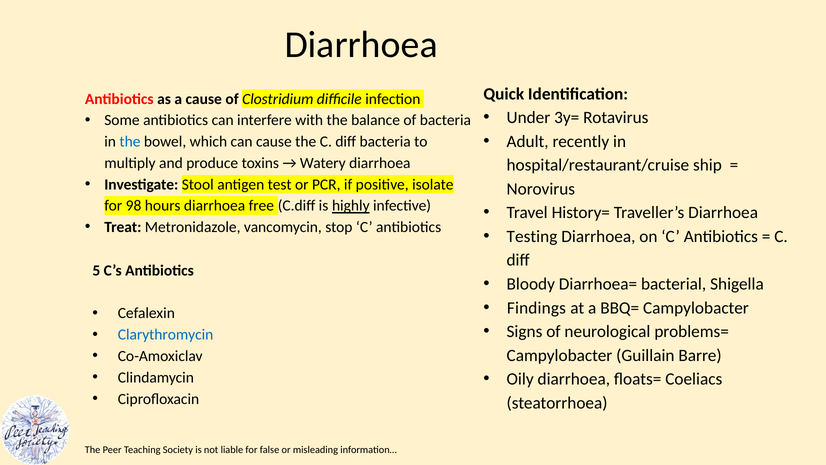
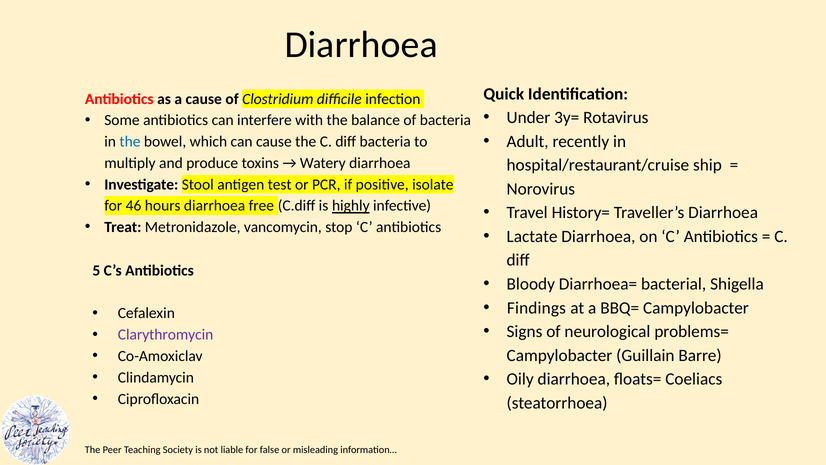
98: 98 -> 46 (134, 206)
Testing: Testing -> Lactate (532, 236)
Clarythromycin colour: blue -> purple (166, 334)
